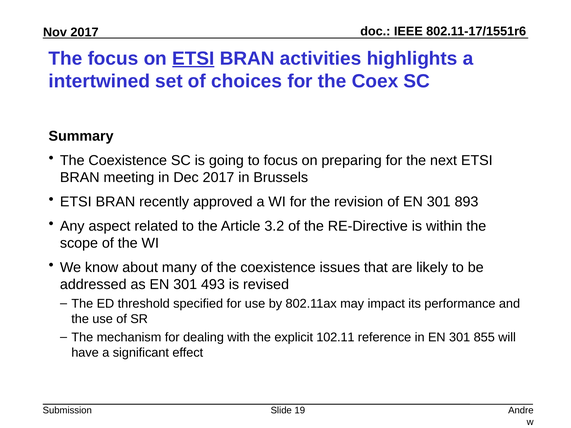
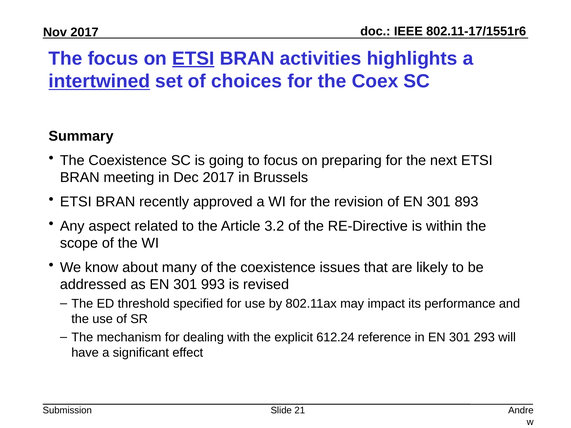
intertwined underline: none -> present (99, 81)
493: 493 -> 993 (213, 285)
102.11: 102.11 -> 612.24 (335, 337)
855: 855 -> 293 (484, 337)
19: 19 -> 21 (300, 411)
